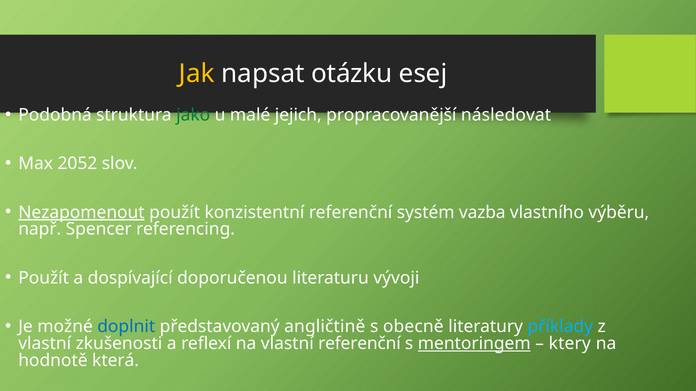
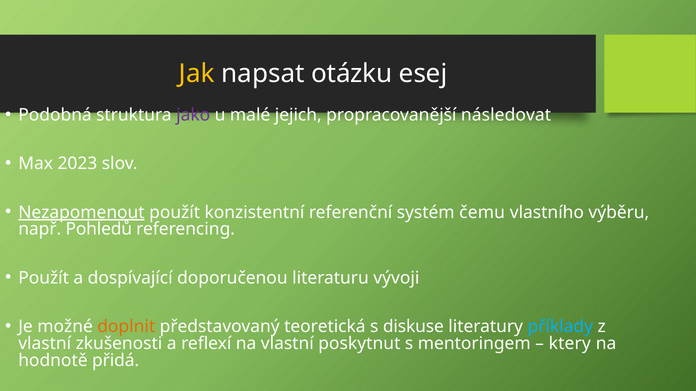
jako colour: green -> purple (193, 115)
2052: 2052 -> 2023 (77, 164)
vazba: vazba -> čemu (482, 213)
Spencer: Spencer -> Pohledů (99, 229)
doplnit colour: blue -> orange (126, 327)
angličtině: angličtině -> teoretická (325, 327)
obecně: obecně -> diskuse (413, 327)
vlastní referenční: referenční -> poskytnut (359, 344)
mentoringem underline: present -> none (474, 344)
která: která -> přidá (116, 361)
